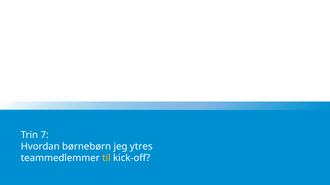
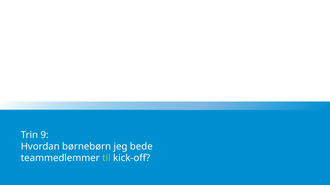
7: 7 -> 9 (45, 135)
ytres: ytres -> bede (141, 147)
til colour: yellow -> light green (106, 158)
